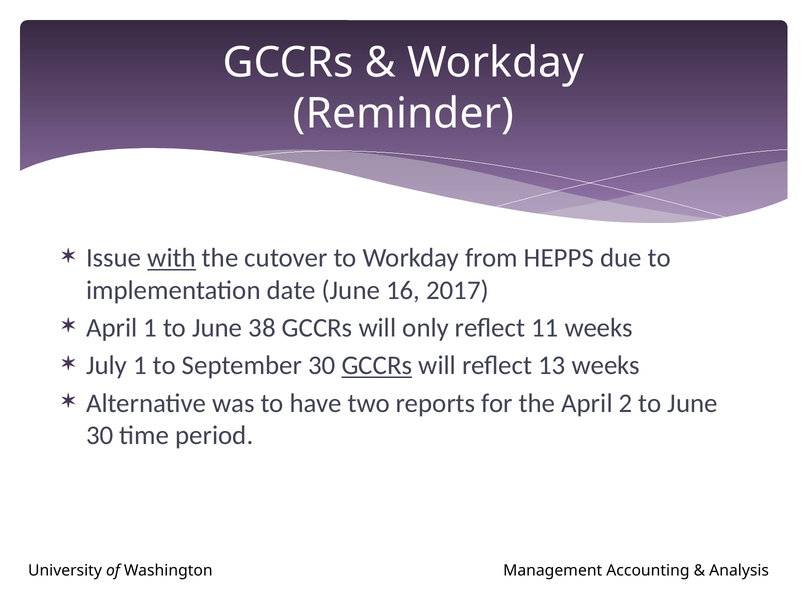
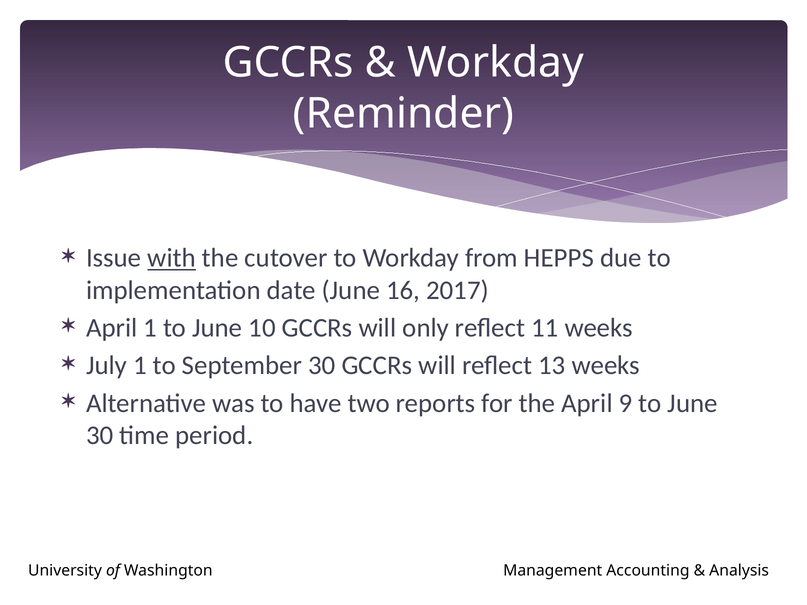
38: 38 -> 10 (262, 328)
GCCRs underline: present -> none (377, 366)
2: 2 -> 9 (626, 403)
